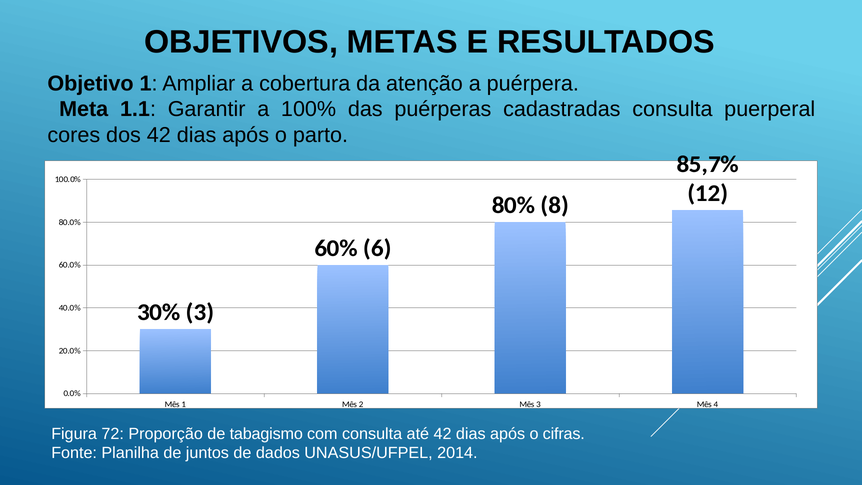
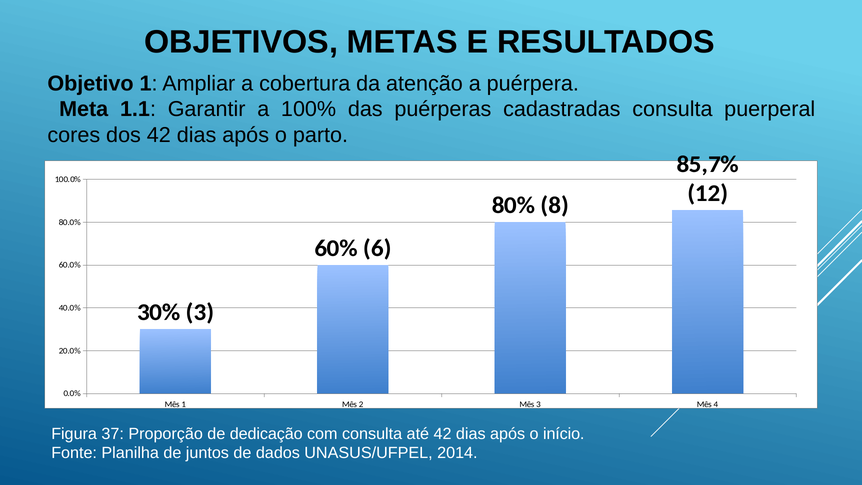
72: 72 -> 37 (113, 434)
tabagismo: tabagismo -> dedicação (266, 434)
cifras: cifras -> início (564, 434)
